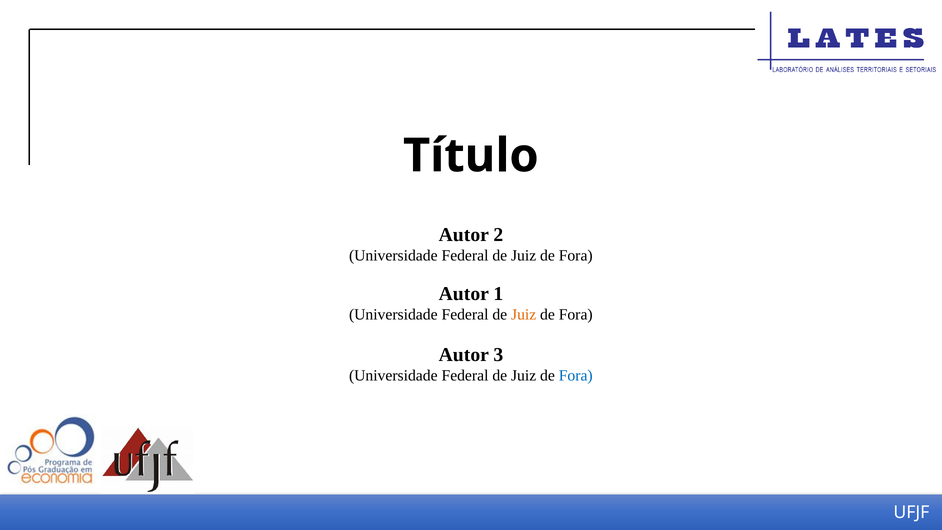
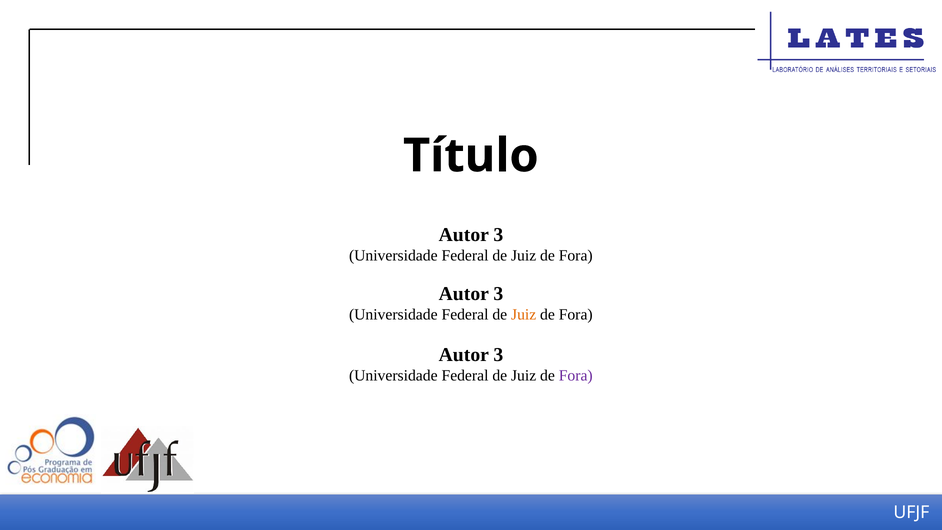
2: 2 -> 3 (498, 235)
1: 1 -> 3 (498, 294)
Fora colour: blue -> purple (576, 376)
